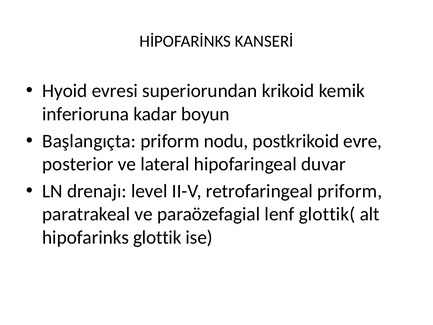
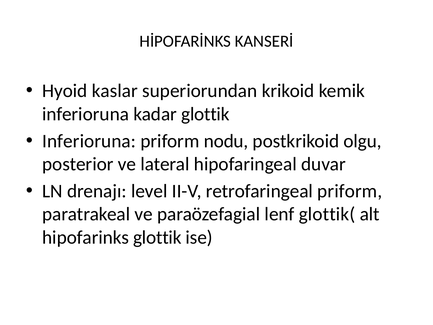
evresi: evresi -> kaslar (115, 91)
kadar boyun: boyun -> glottik (205, 114)
Başlangıçta: Başlangıçta -> Inferioruna (89, 141)
evre: evre -> olgu (363, 141)
